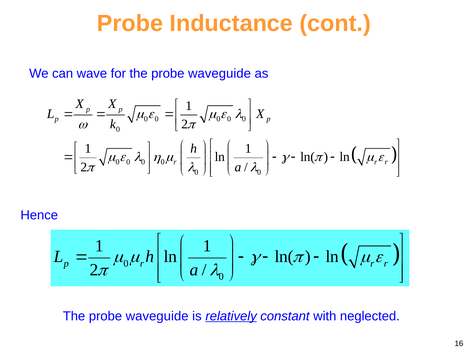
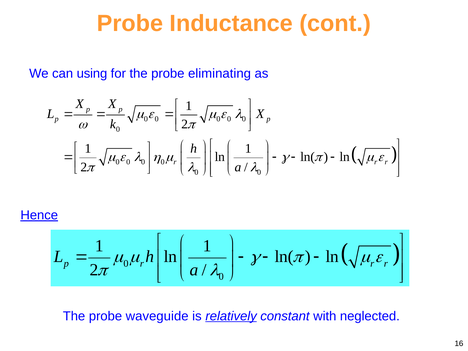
wave: wave -> using (92, 74)
for the probe waveguide: waveguide -> eliminating (220, 74)
Hence underline: none -> present (39, 215)
